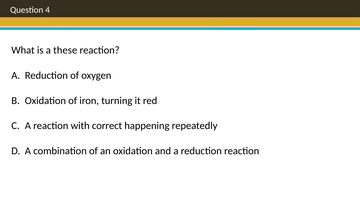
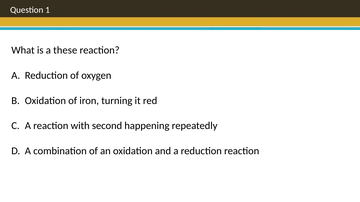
4: 4 -> 1 (48, 10)
correct: correct -> second (107, 126)
